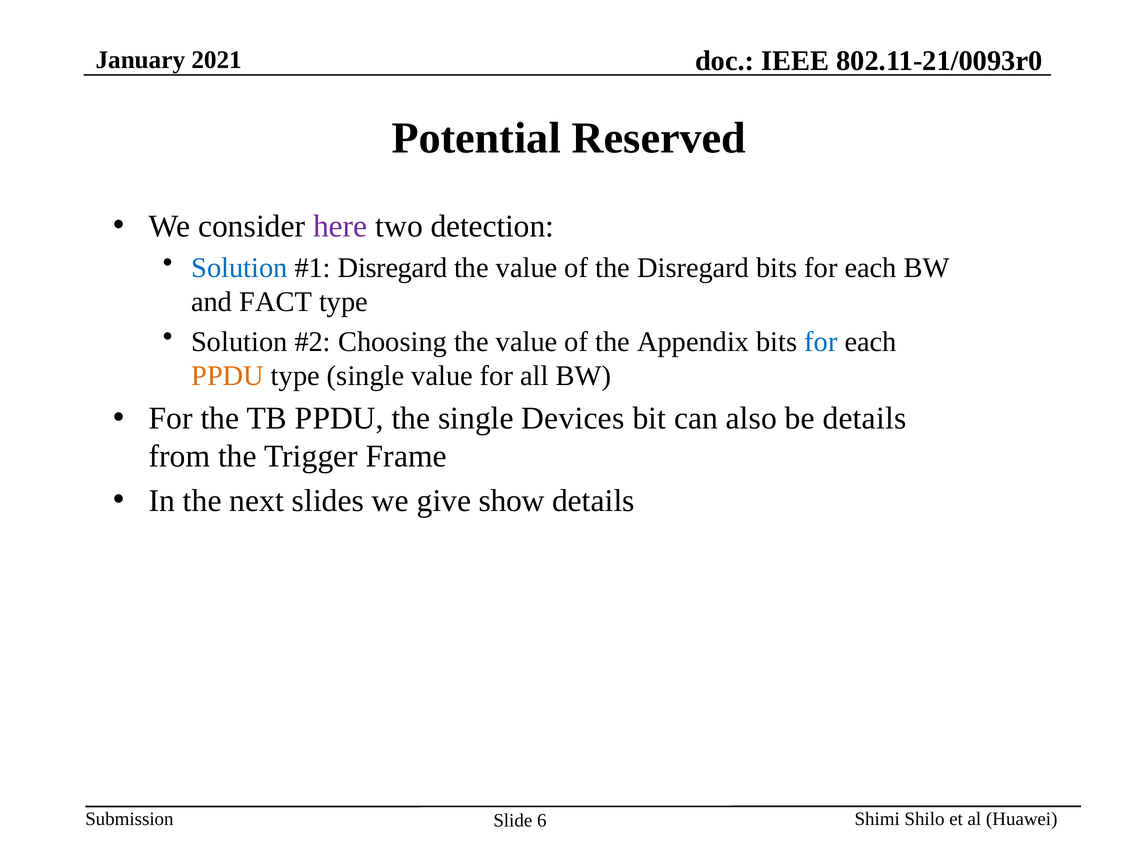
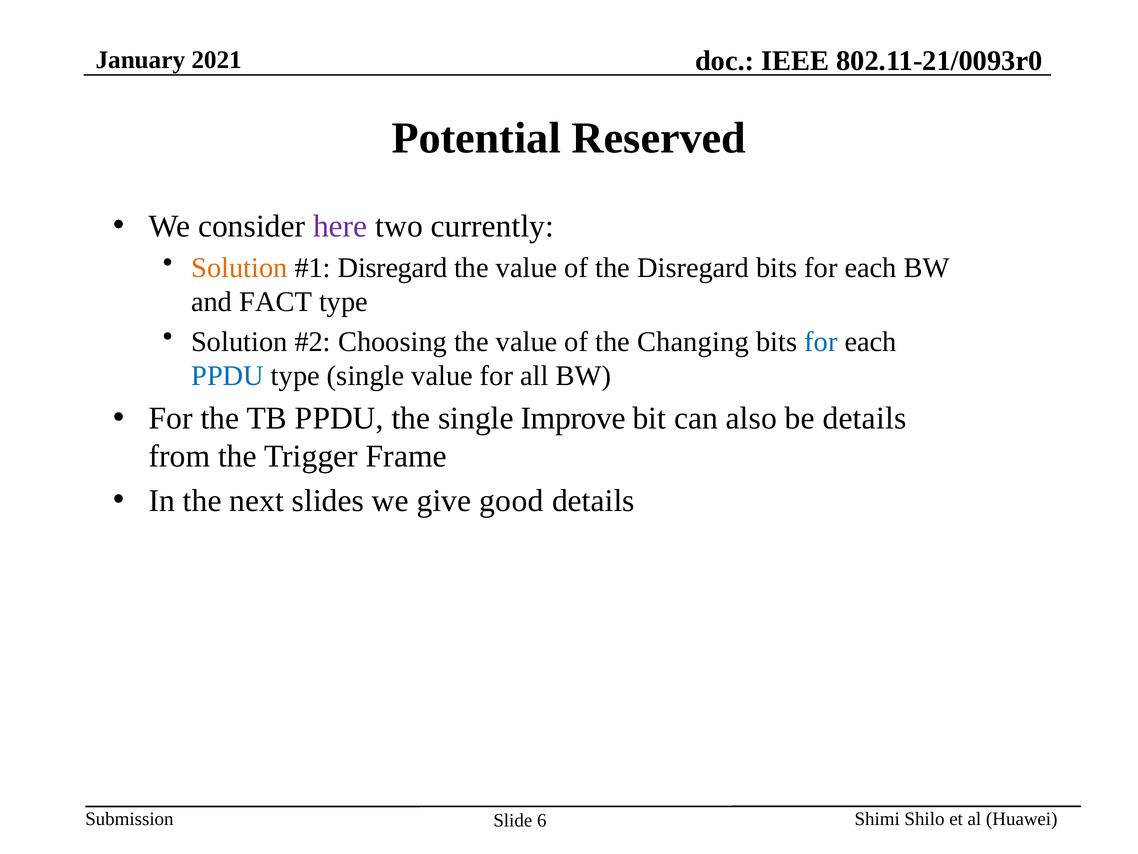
detection: detection -> currently (492, 226)
Solution colour: blue -> orange (239, 268)
Appendix: Appendix -> Changing (693, 342)
PPDU colour: orange -> blue (228, 376)
Devices: Devices -> Improve (573, 418)
show: show -> good (511, 500)
